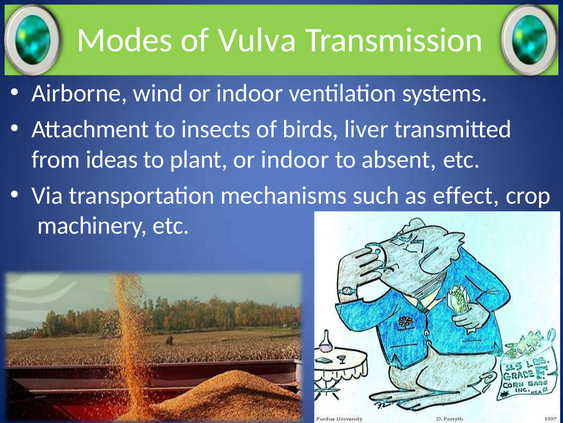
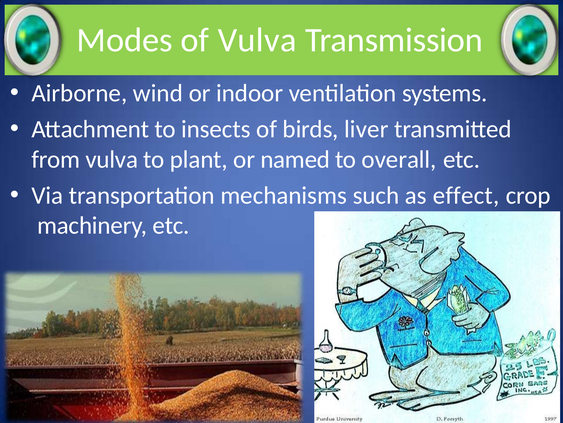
from ideas: ideas -> vulva (112, 159)
plant or indoor: indoor -> named (295, 159)
absent: absent -> overall (399, 159)
